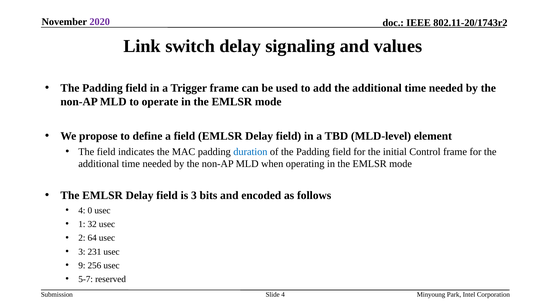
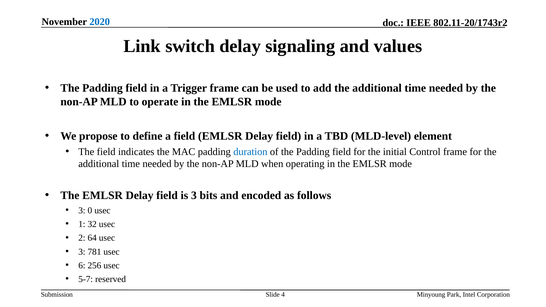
2020 colour: purple -> blue (100, 22)
4: 4 -> 3 (82, 211)
231: 231 -> 781 (94, 252)
9: 9 -> 6 (82, 266)
